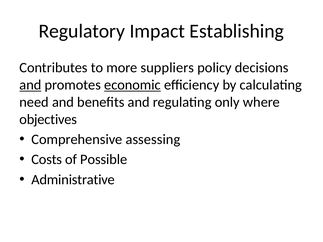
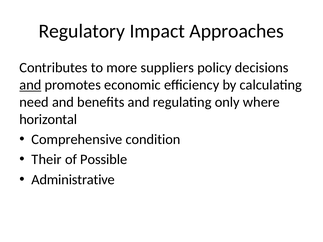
Establishing: Establishing -> Approaches (237, 31)
economic underline: present -> none (132, 85)
objectives: objectives -> horizontal (48, 119)
assessing: assessing -> condition (153, 140)
Costs: Costs -> Their (47, 160)
